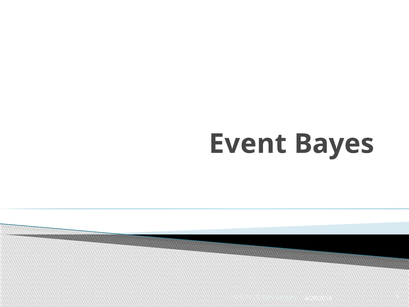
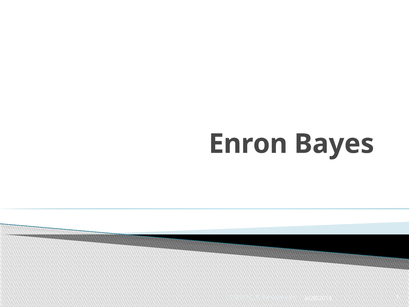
Event: Event -> Enron (248, 144)
